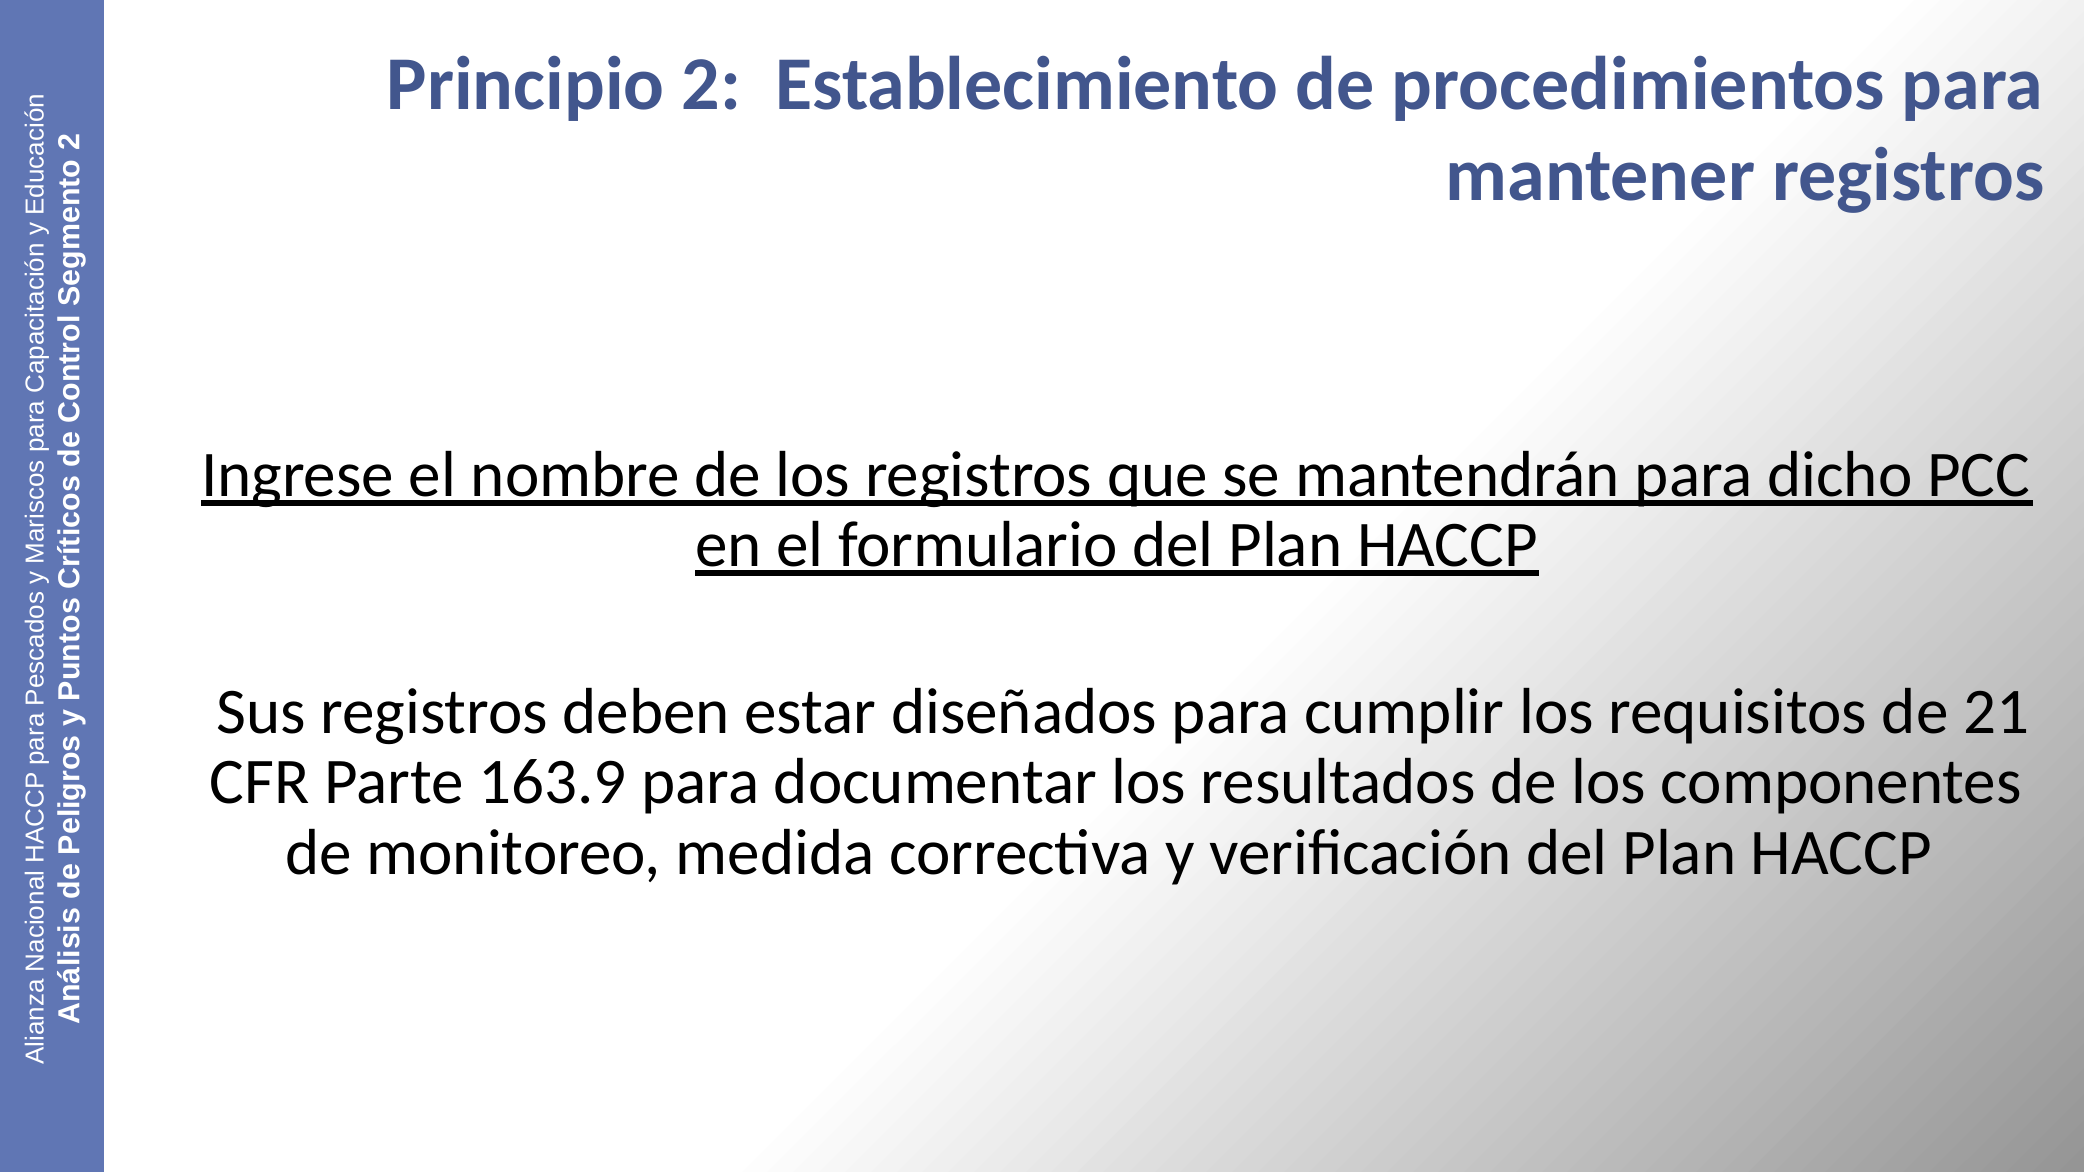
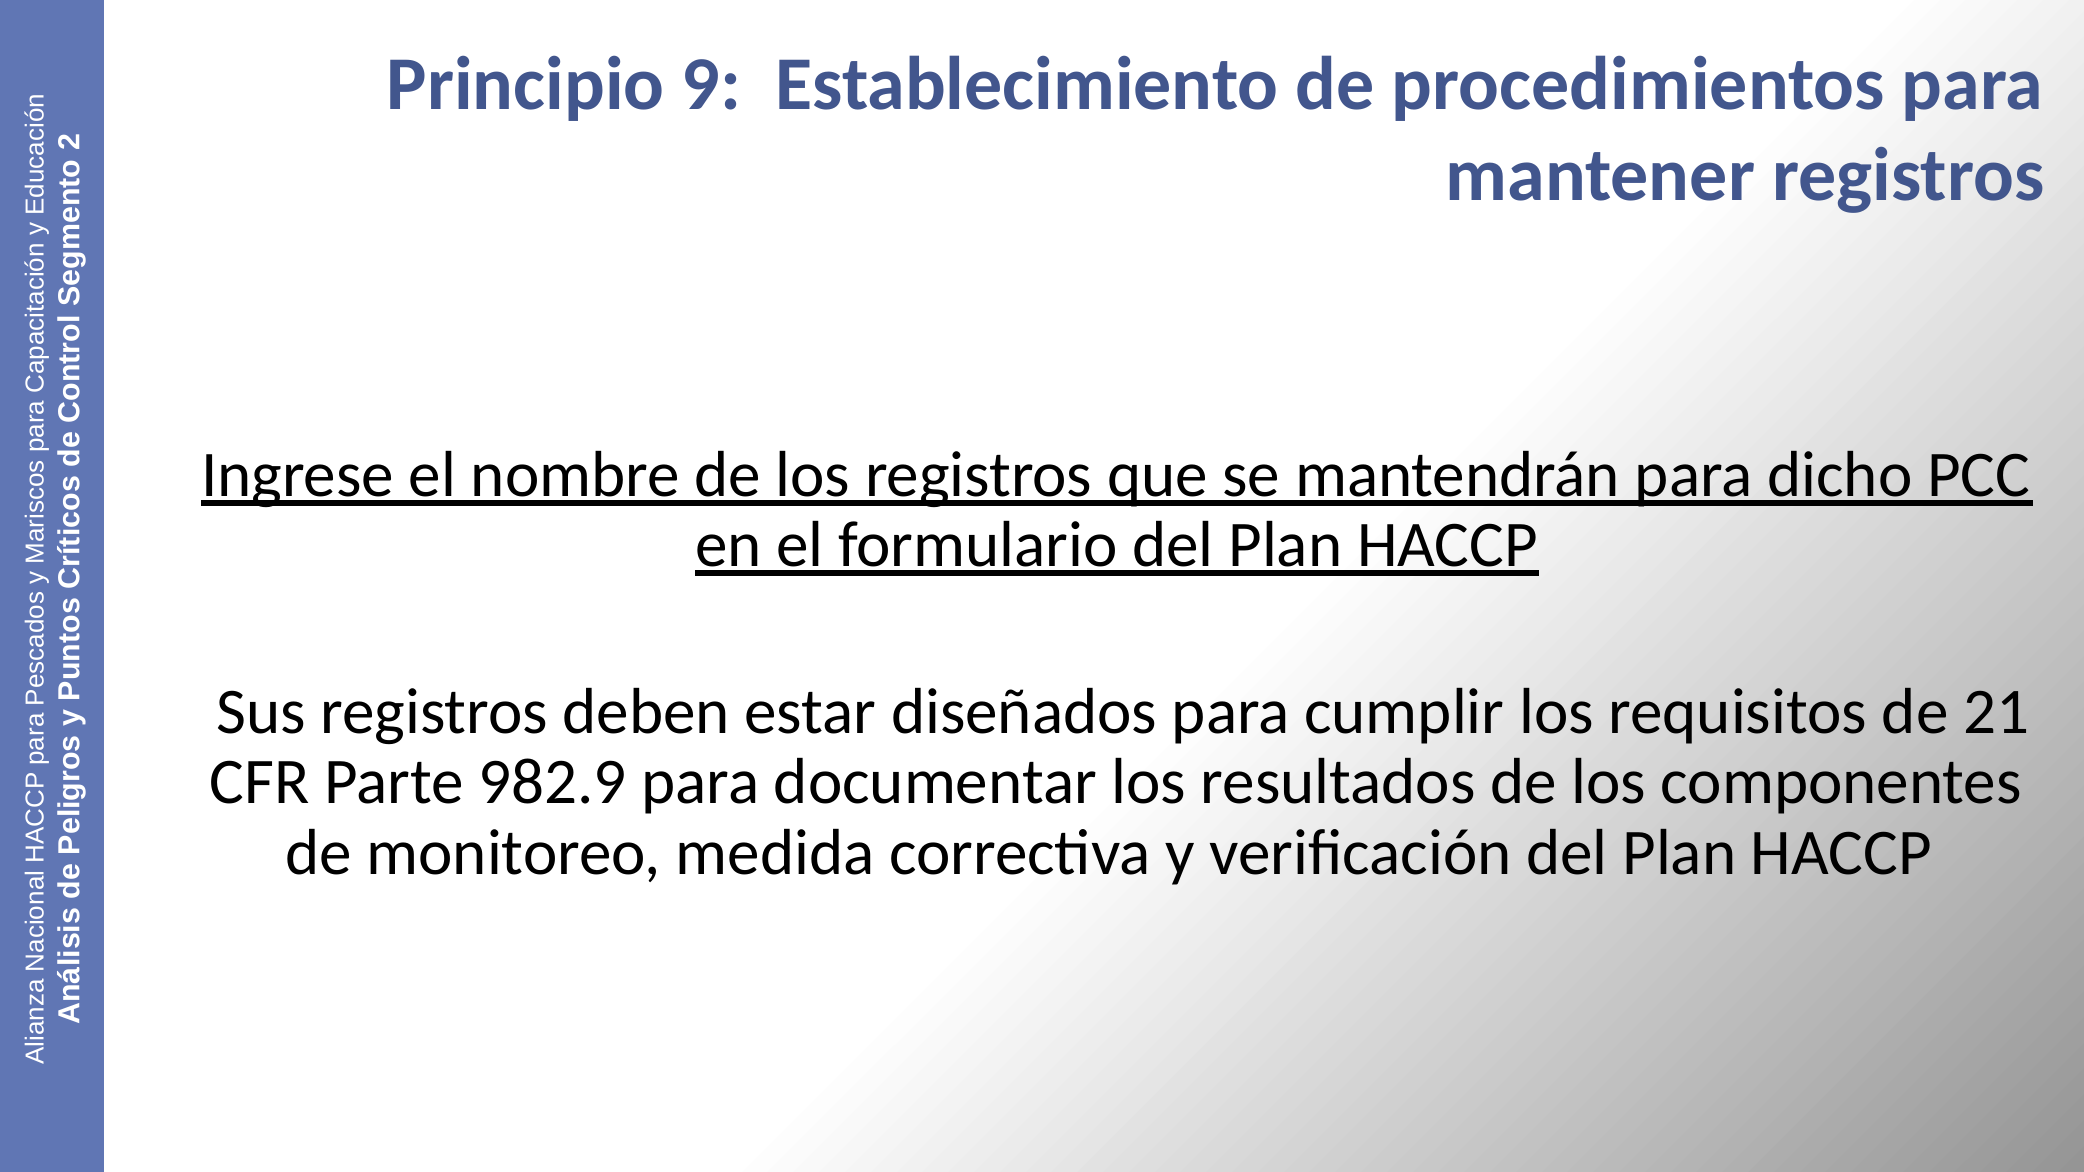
Principio 2: 2 -> 9 (711, 85)
163.9: 163.9 -> 982.9 (553, 782)
